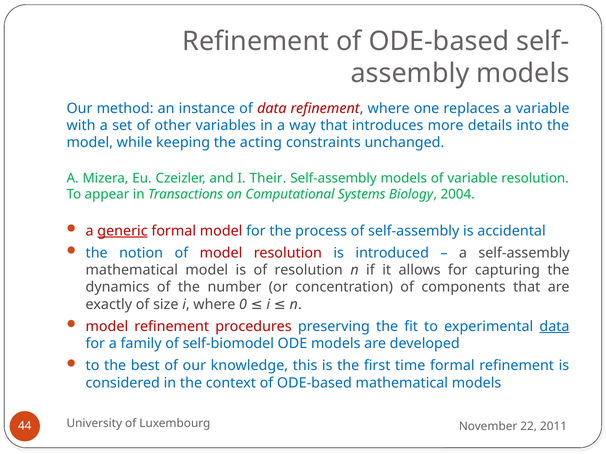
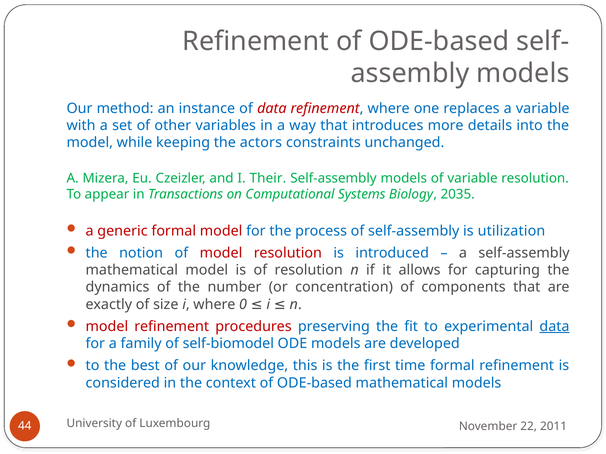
acting: acting -> actors (261, 143)
2004: 2004 -> 2035 (458, 195)
generic underline: present -> none (123, 231)
accidental: accidental -> utilization (511, 231)
